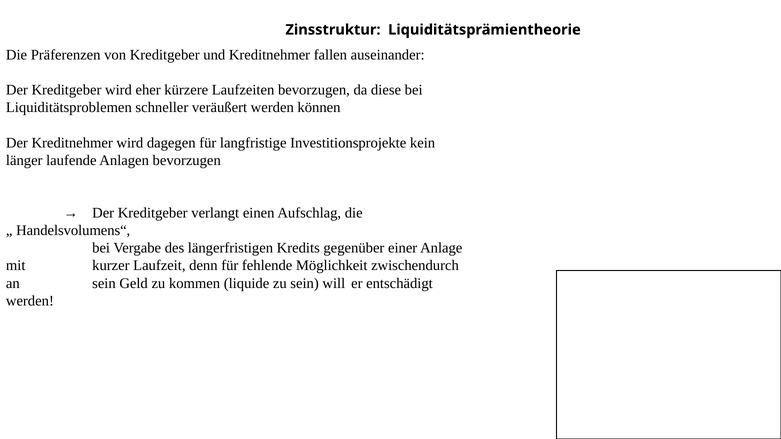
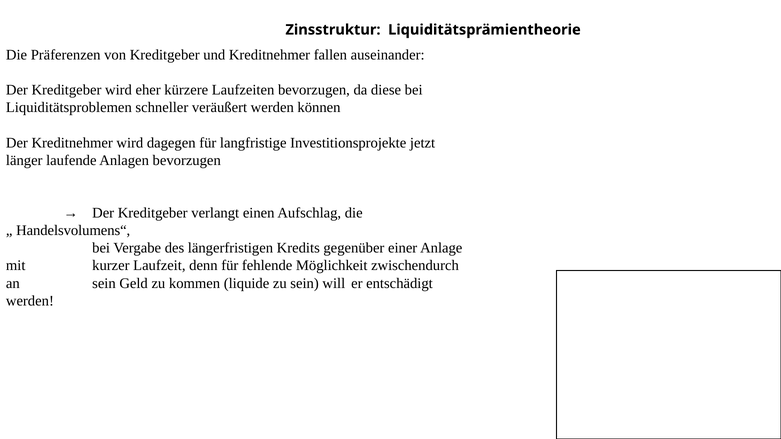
kein: kein -> jetzt (423, 143)
